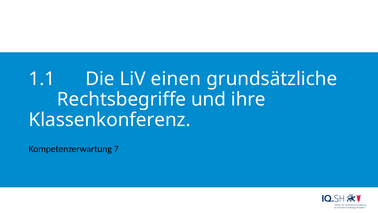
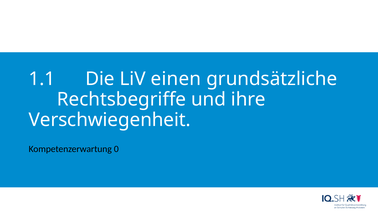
Klassenkonferenz: Klassenkonferenz -> Verschwiegenheit (110, 120)
7: 7 -> 0 (116, 149)
